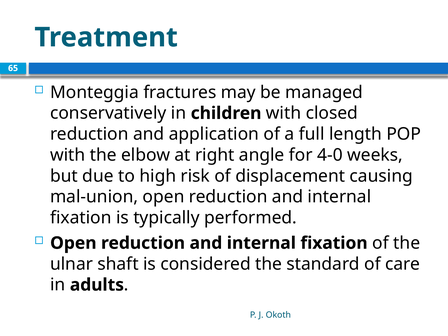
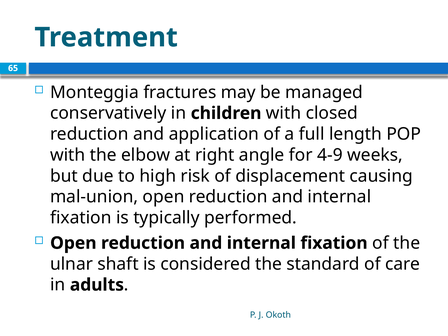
4-0: 4-0 -> 4-9 (330, 155)
